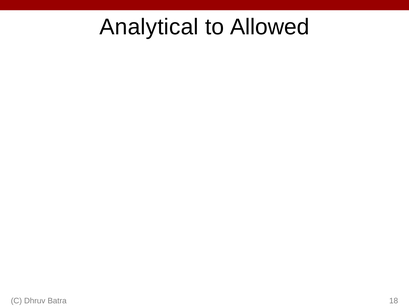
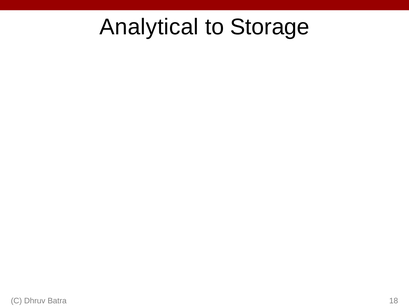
Allowed: Allowed -> Storage (270, 27)
